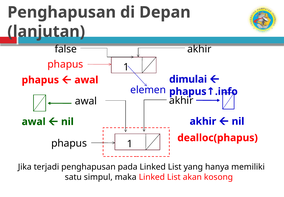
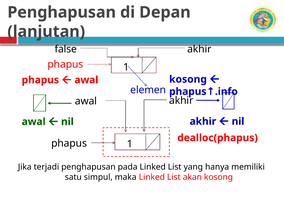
awal dimulai: dimulai -> kosong (188, 79)
